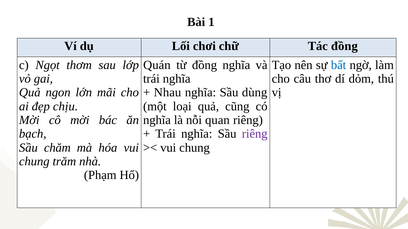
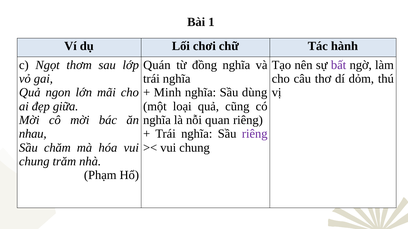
Tác đồng: đồng -> hành (344, 46)
bất colour: blue -> purple (339, 65)
Nhau: Nhau -> Minh (167, 93)
chịu: chịu -> giữa (66, 106)
bạch: bạch -> nhau (33, 134)
